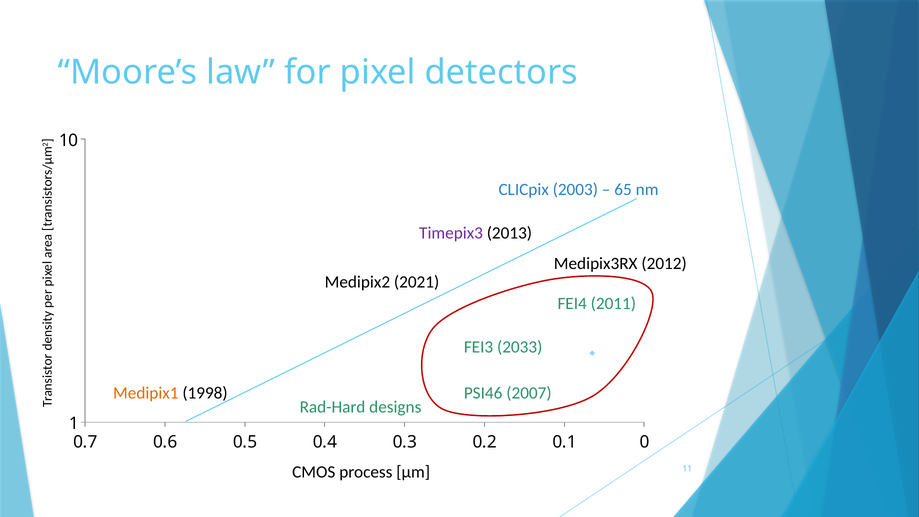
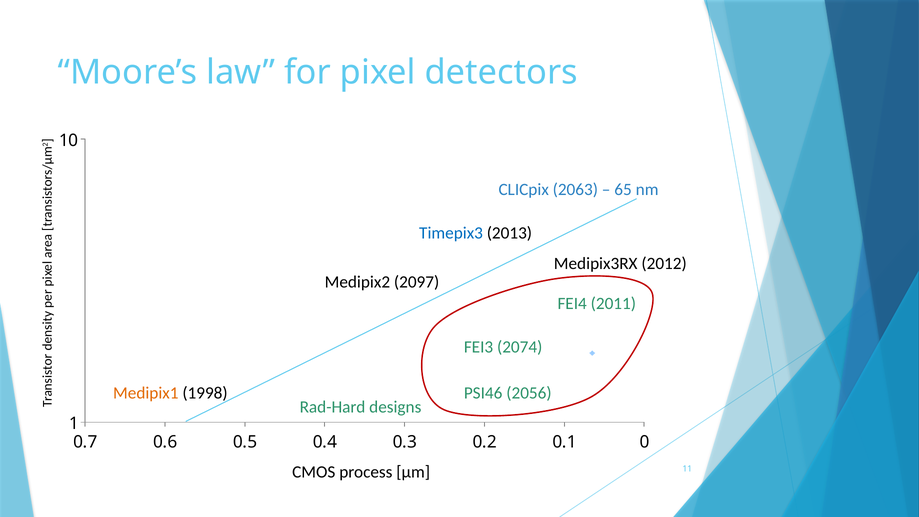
2003: 2003 -> 2063 (575, 190)
Timepix3 colour: purple -> blue (451, 233)
2021: 2021 -> 2097 (417, 282)
2033: 2033 -> 2074 (520, 347)
2007: 2007 -> 2056 (529, 393)
